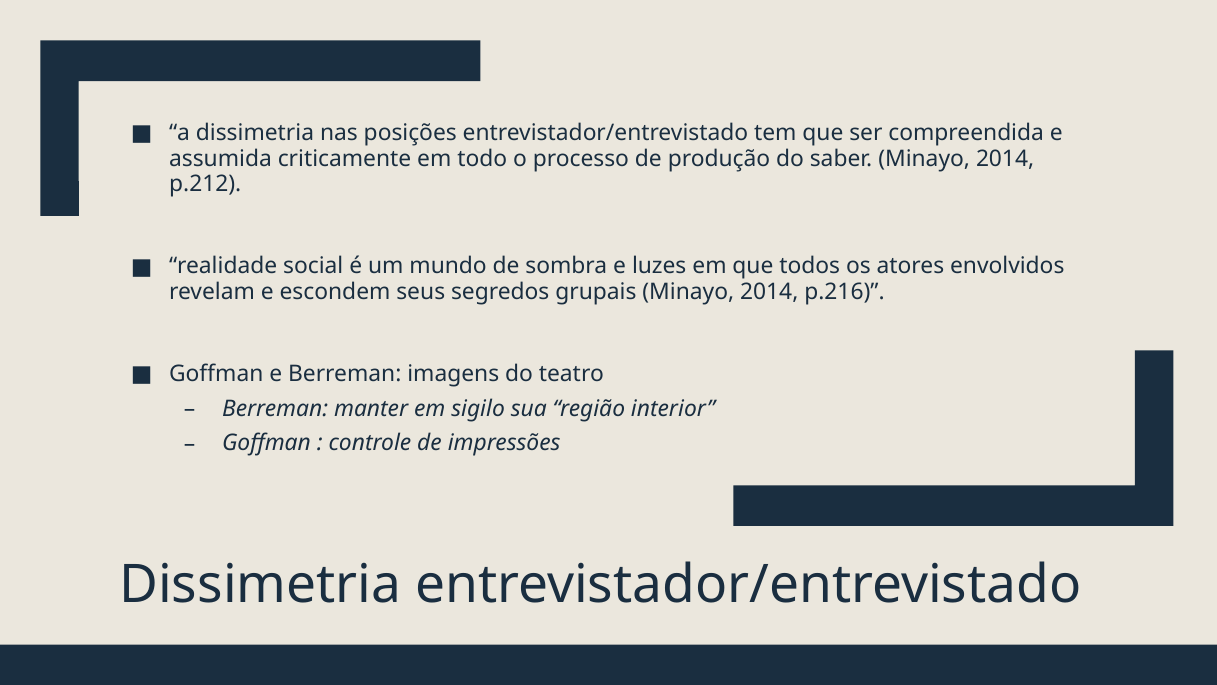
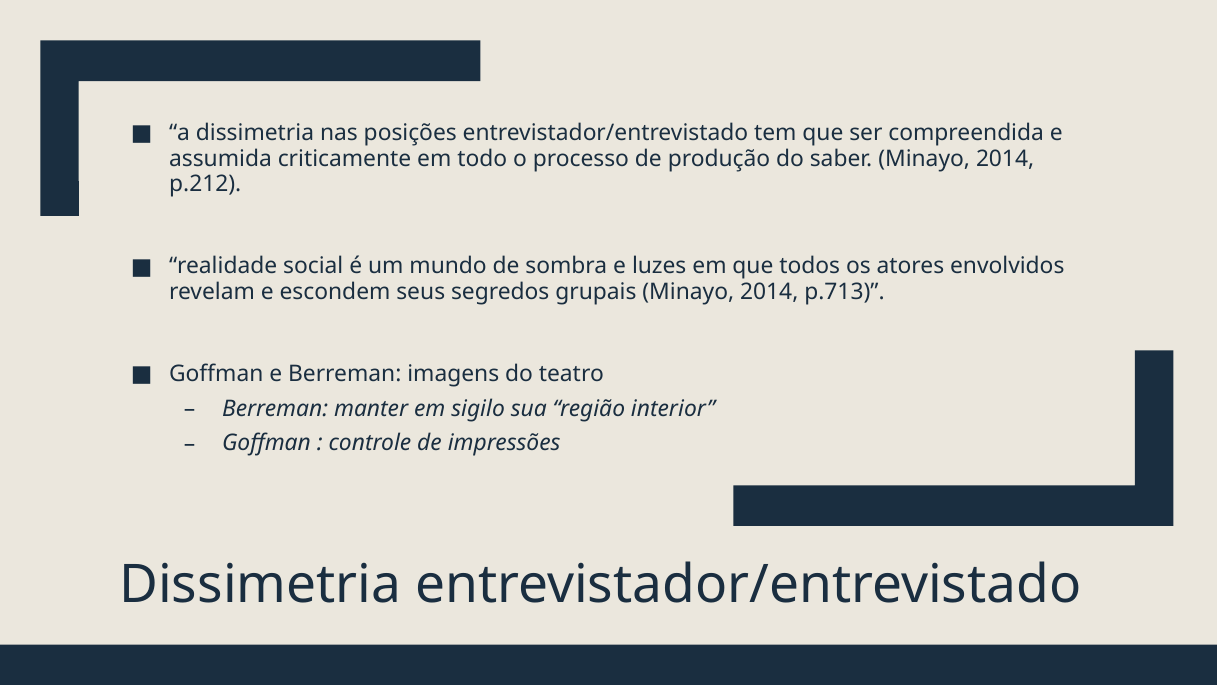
p.216: p.216 -> p.713 (844, 292)
